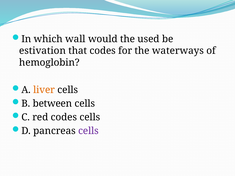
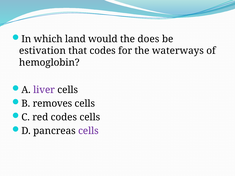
wall: wall -> land (75, 39)
used: used -> does (148, 39)
liver colour: orange -> purple (44, 90)
between: between -> removes (52, 104)
